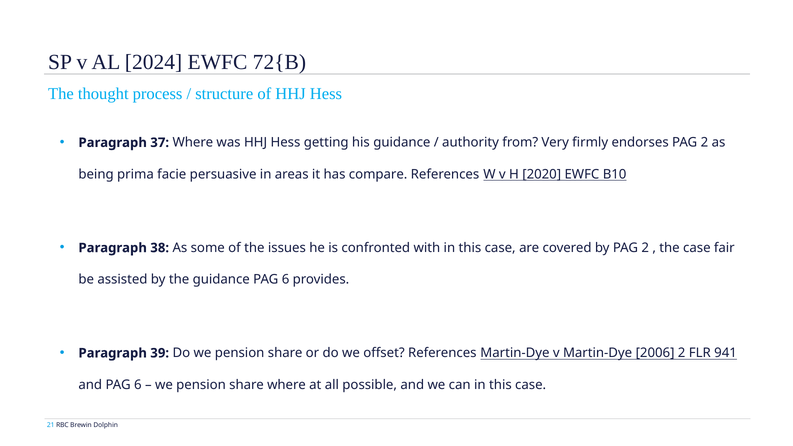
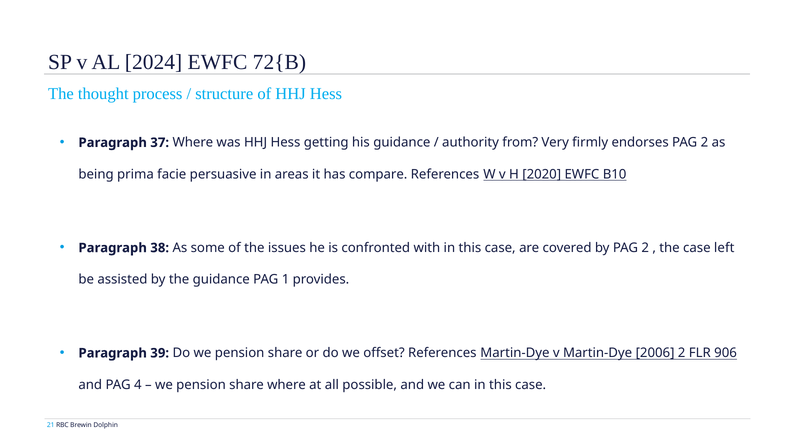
fair: fair -> left (724, 248)
guidance PAG 6: 6 -> 1 (286, 280)
941: 941 -> 906 (726, 353)
and PAG 6: 6 -> 4 (138, 385)
